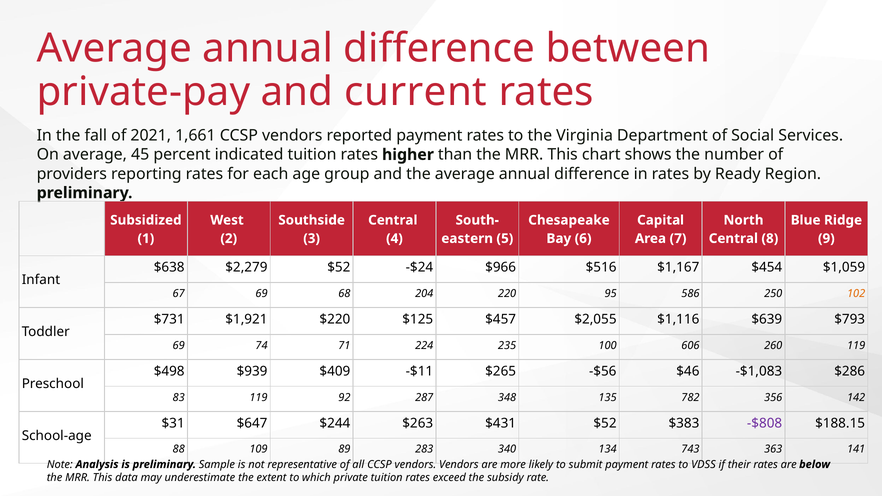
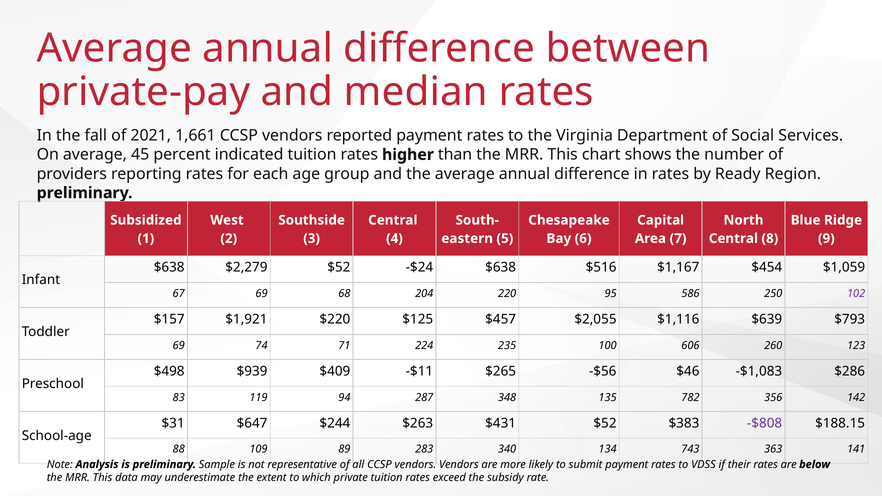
current: current -> median (416, 92)
-$24 $966: $966 -> $638 (501, 267)
102 colour: orange -> purple (856, 294)
$731: $731 -> $157 (169, 319)
260 119: 119 -> 123 (856, 346)
92: 92 -> 94 (344, 398)
